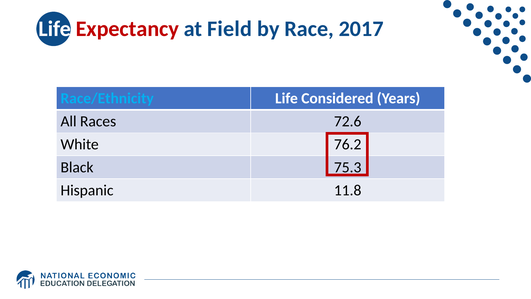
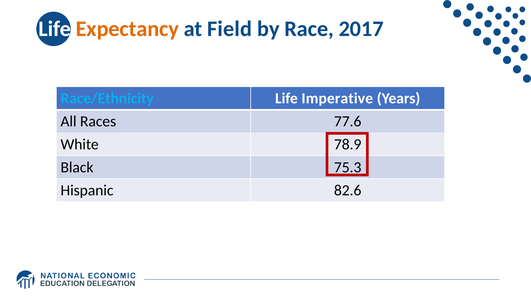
Expectancy colour: red -> orange (127, 29)
Considered: Considered -> Imperative (337, 98)
72.6: 72.6 -> 77.6 (348, 121)
76.2: 76.2 -> 78.9 (348, 144)
11.8: 11.8 -> 82.6 (348, 190)
